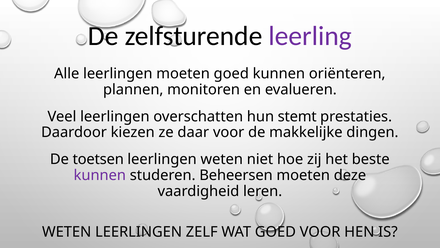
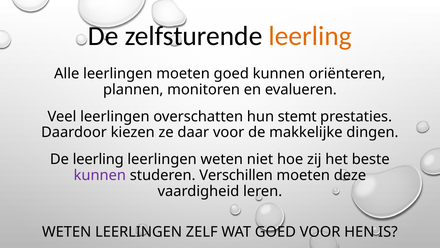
leerling colour: purple -> orange (310, 36)
De toetsen: toetsen -> leerling (98, 159)
Beheersen: Beheersen -> Verschillen (236, 175)
